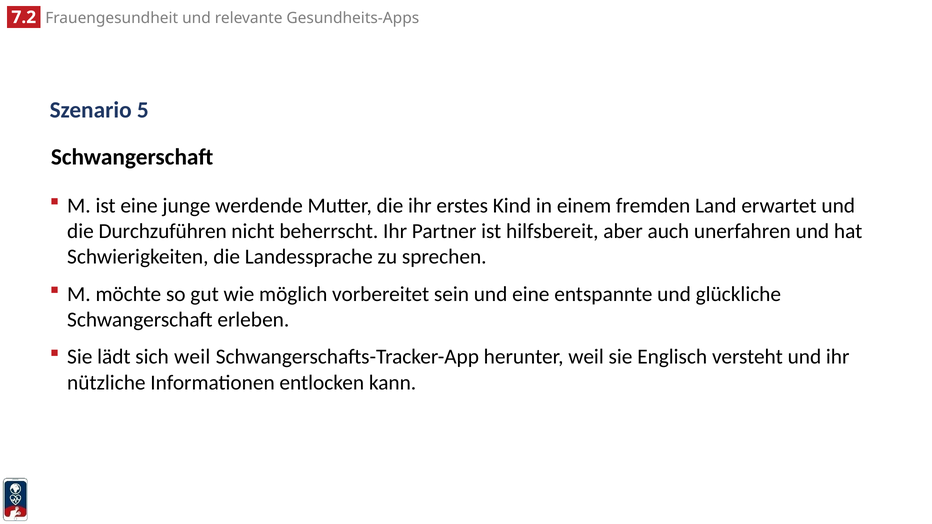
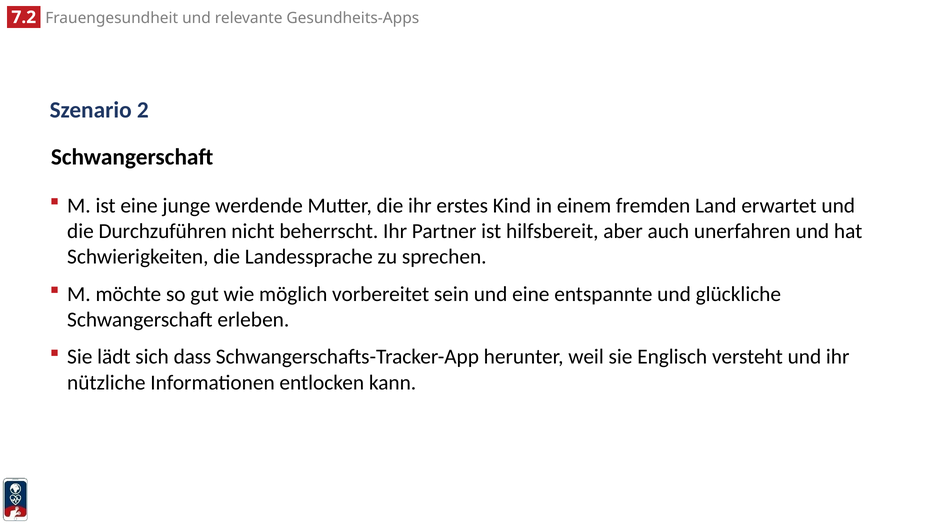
5: 5 -> 2 (143, 110)
sich weil: weil -> dass (192, 357)
